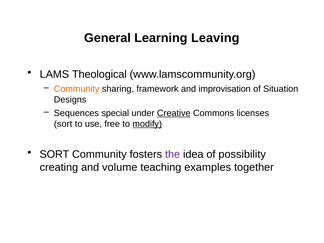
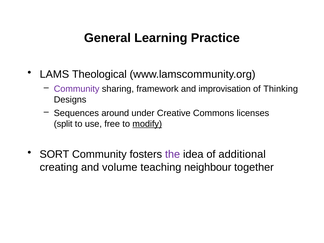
Leaving: Leaving -> Practice (215, 38)
Community colour: orange -> purple (77, 89)
Situation: Situation -> Thinking (281, 89)
special: special -> around (115, 113)
Creative underline: present -> none (174, 113)
sort: sort -> split (63, 124)
possibility: possibility -> additional (242, 154)
examples: examples -> neighbour (208, 167)
